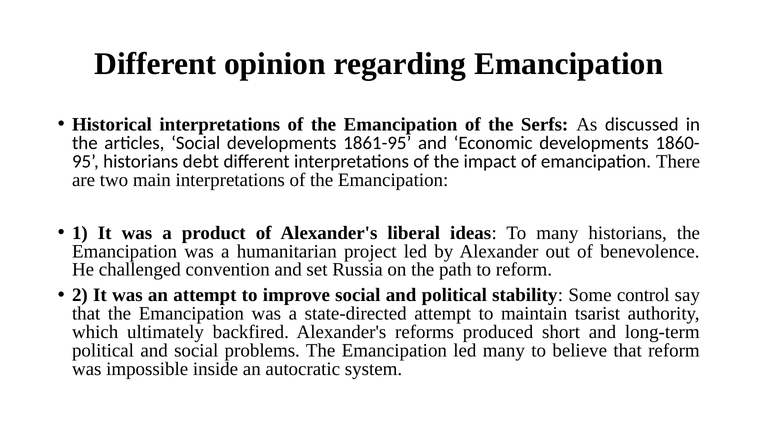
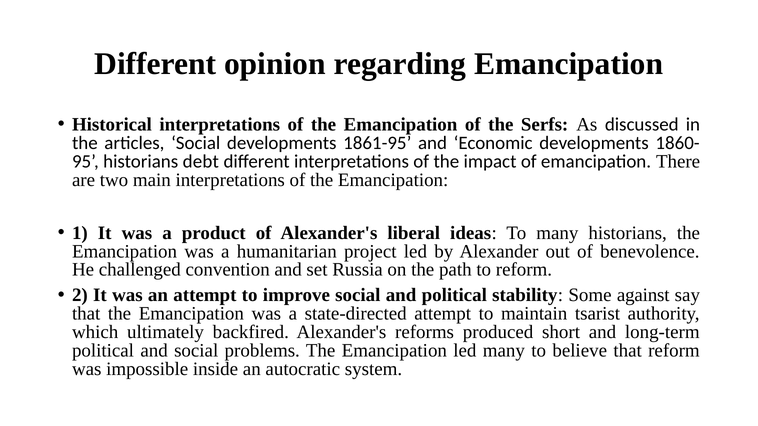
control: control -> against (643, 295)
